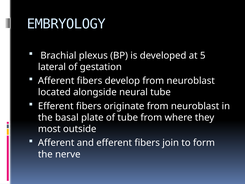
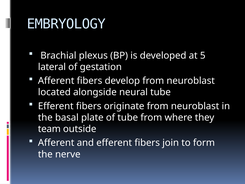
most: most -> team (49, 129)
